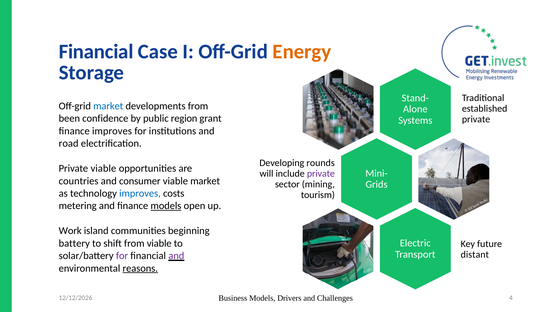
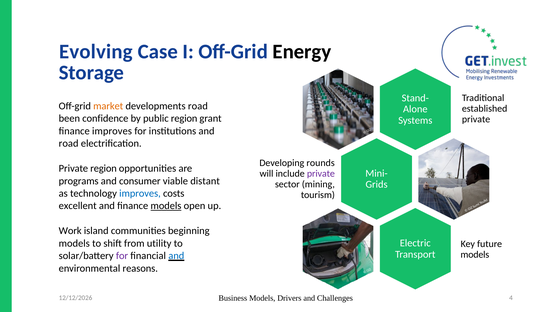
Financial: Financial -> Evolving (96, 52)
Energy colour: orange -> black (302, 52)
market colour: blue -> orange (108, 106)
developments from: from -> road (198, 106)
Private viable: viable -> region (104, 169)
countries: countries -> programs (79, 181)
viable market: market -> distant (205, 181)
metering: metering -> excellent (78, 206)
battery: battery -> models (74, 243)
from viable: viable -> utility (159, 243)
distant: distant -> models (475, 255)
and colour: purple -> blue (176, 256)
reasons underline: present -> none (140, 268)
